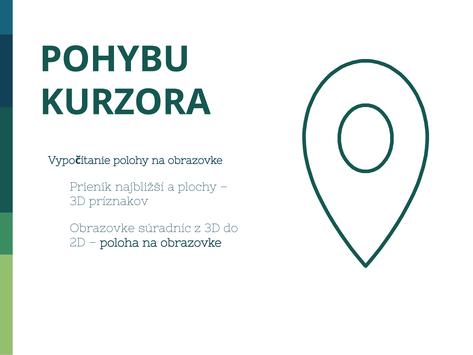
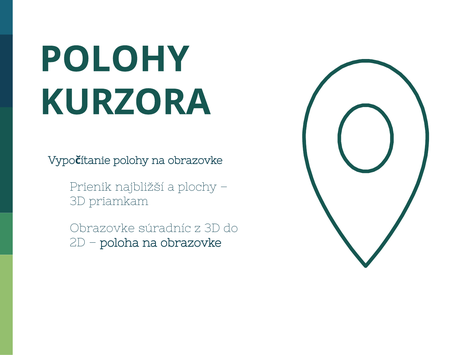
POHYBU: POHYBU -> POLOHY (115, 59)
príznakov: príznakov -> priamkam (119, 201)
